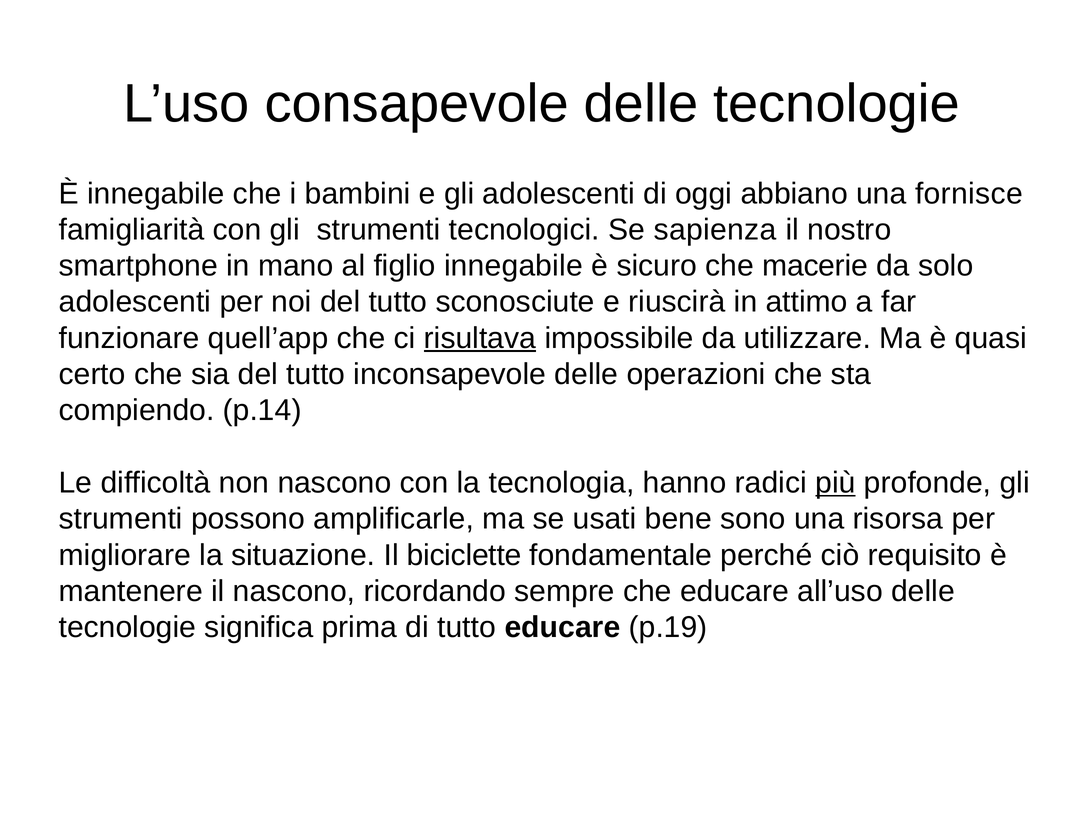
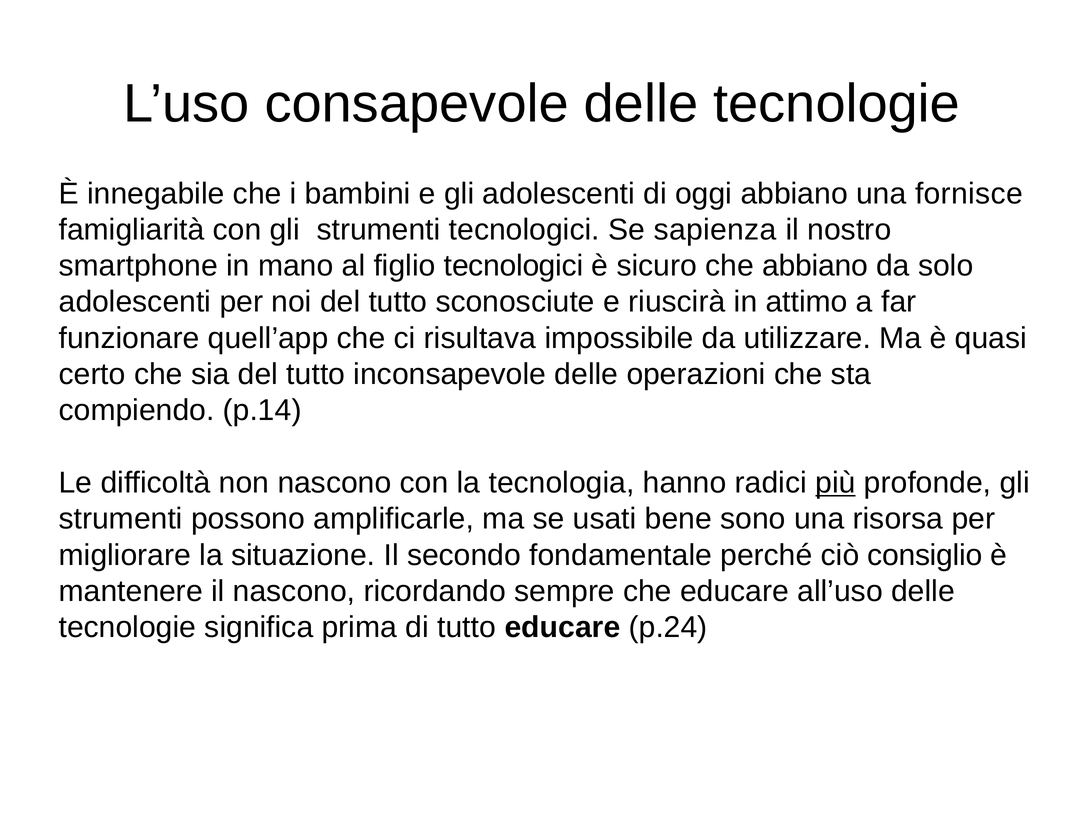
figlio innegabile: innegabile -> tecnologici (514, 266)
che macerie: macerie -> abbiano (815, 266)
risultava underline: present -> none (480, 338)
biciclette: biciclette -> secondo (464, 555)
requisito: requisito -> consiglio (925, 555)
p.19: p.19 -> p.24 (668, 627)
